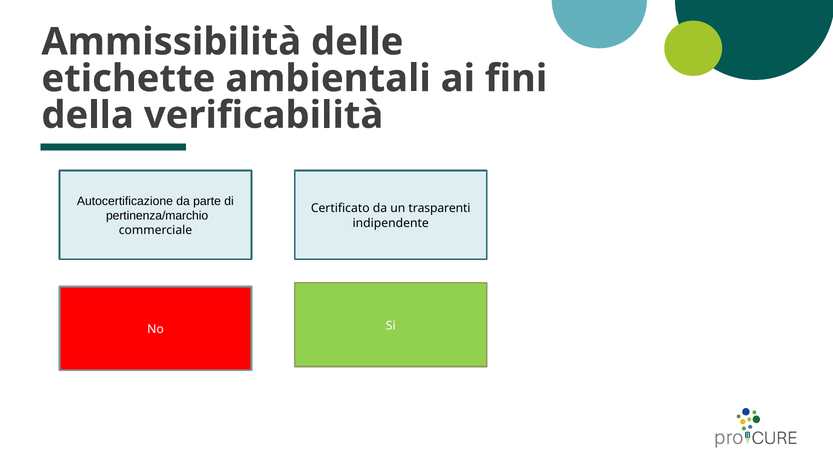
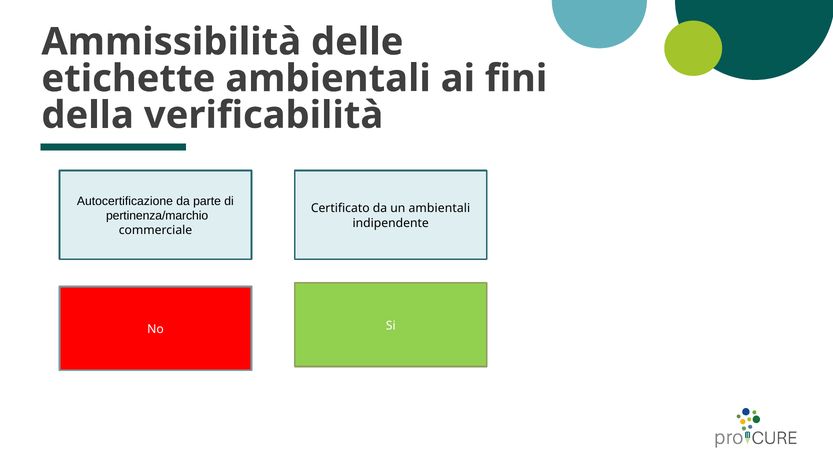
un trasparenti: trasparenti -> ambientali (439, 208)
